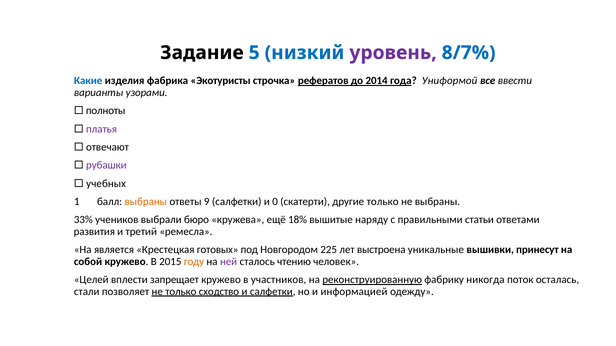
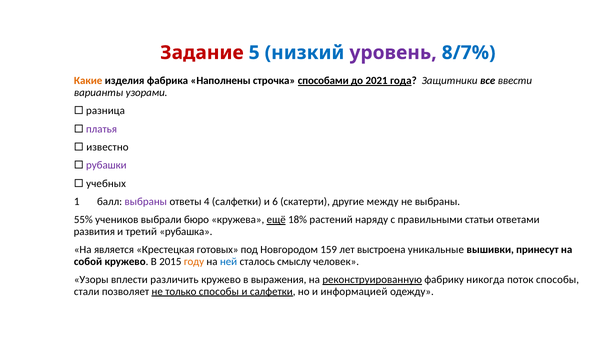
Задание colour: black -> red (202, 53)
Какие colour: blue -> orange (88, 81)
Экотуристы: Экотуристы -> Наполнены (221, 81)
рефератов: рефератов -> способами (323, 81)
2014: 2014 -> 2021 (377, 81)
Униформой: Униформой -> Защитники (450, 81)
полноты: полноты -> разница (106, 111)
отвечают: отвечают -> известно (107, 147)
выбраны colour: orange -> purple (146, 202)
9: 9 -> 4 (207, 202)
0: 0 -> 6 (275, 202)
другие только: только -> между (383, 202)
33%: 33% -> 55% (83, 220)
ещё underline: none -> present (276, 220)
вышитые: вышитые -> растений (331, 220)
ремесла: ремесла -> рубашка (186, 232)
225: 225 -> 159 (329, 250)
ней colour: purple -> blue (229, 262)
чтению: чтению -> смыслу (294, 262)
Целей: Целей -> Узоры (91, 280)
запрещает: запрещает -> различить (174, 280)
участников: участников -> выражения (279, 280)
поток осталась: осталась -> способы (558, 280)
только сходство: сходство -> способы (219, 292)
